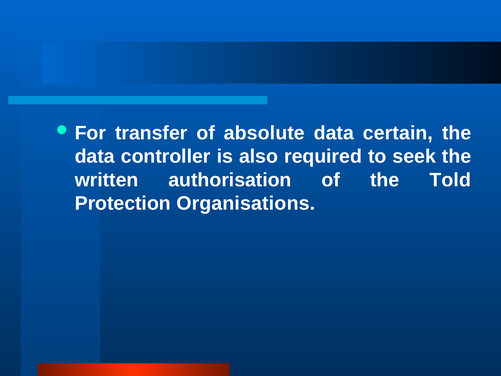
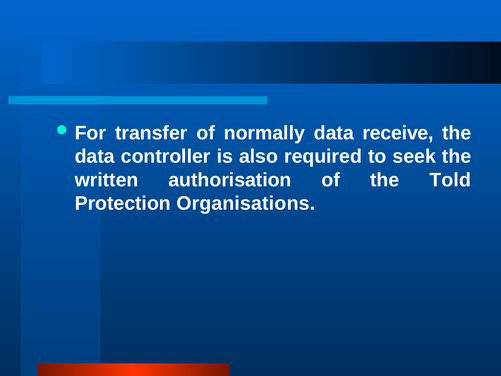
absolute: absolute -> normally (264, 133)
certain: certain -> receive (398, 133)
